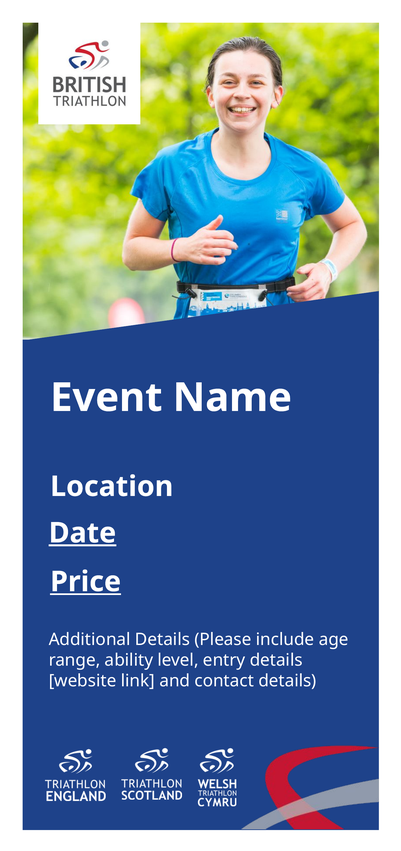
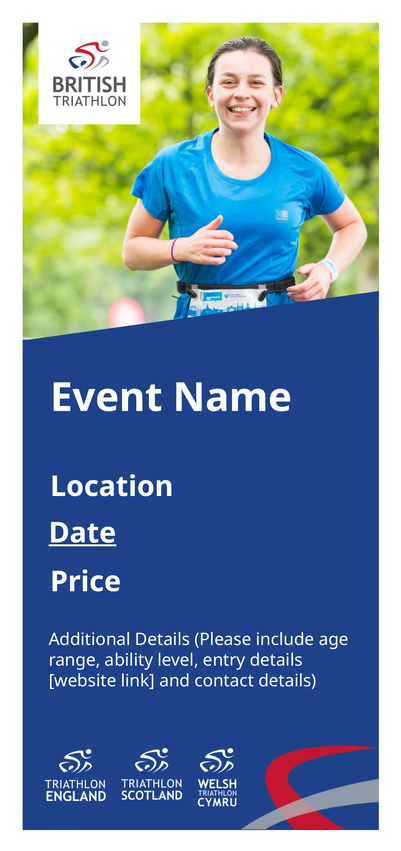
Price underline: present -> none (86, 581)
